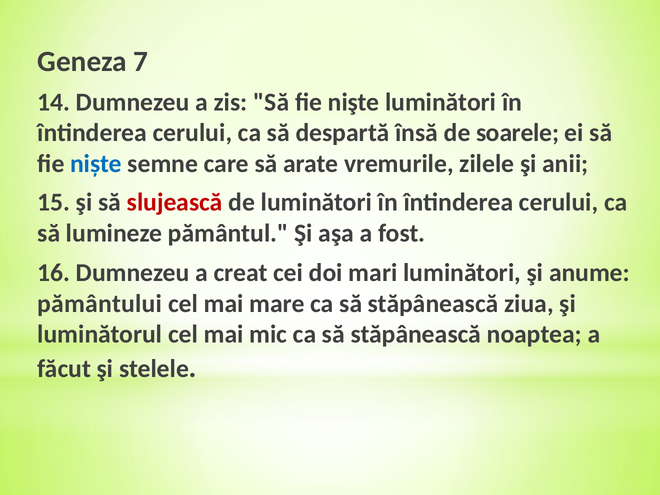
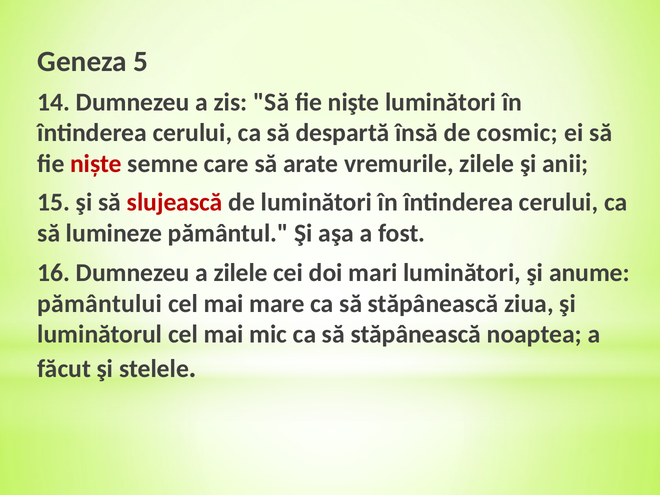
7: 7 -> 5 (141, 61)
soarele: soarele -> cosmic (517, 133)
nişte colour: blue -> red (96, 164)
a creat: creat -> zilele (241, 273)
